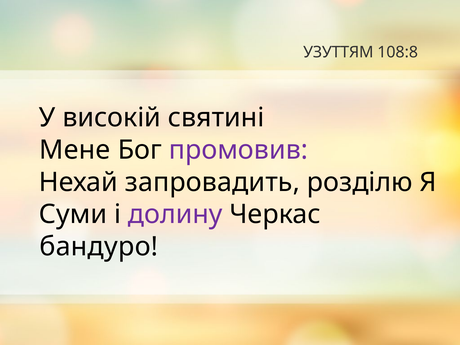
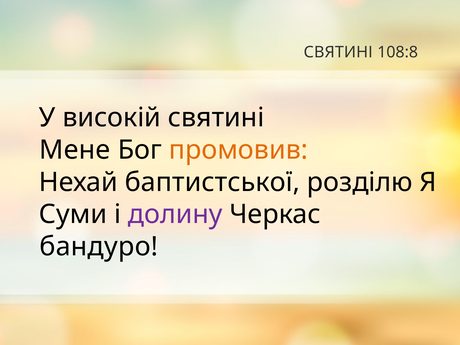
УЗУТТЯМ: УЗУТТЯМ -> СВЯТИНІ (338, 52)
промовив colour: purple -> orange (238, 150)
запровадить: запровадить -> баптистської (212, 182)
